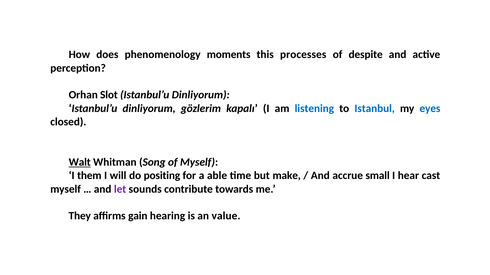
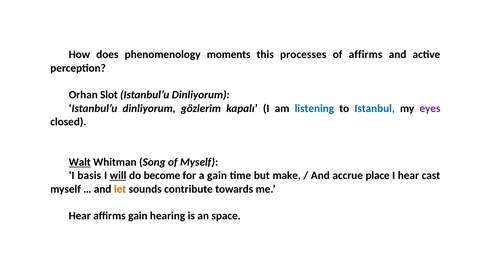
of despite: despite -> affirms (366, 55)
eyes colour: blue -> purple (430, 109)
them: them -> basis (89, 176)
will underline: none -> present (118, 176)
positing: positing -> become (162, 176)
a able: able -> gain (217, 176)
small: small -> place (378, 176)
let colour: purple -> orange (120, 189)
They: They -> Hear (80, 216)
value: value -> space (226, 216)
